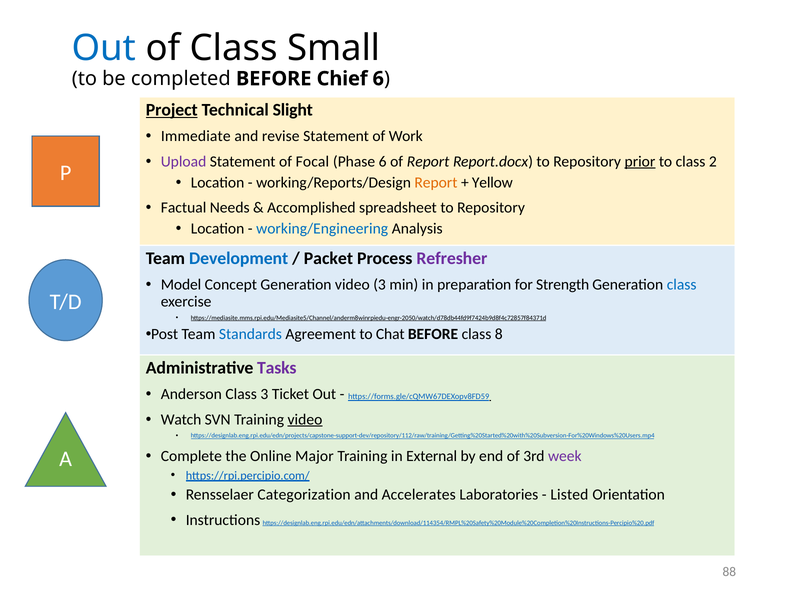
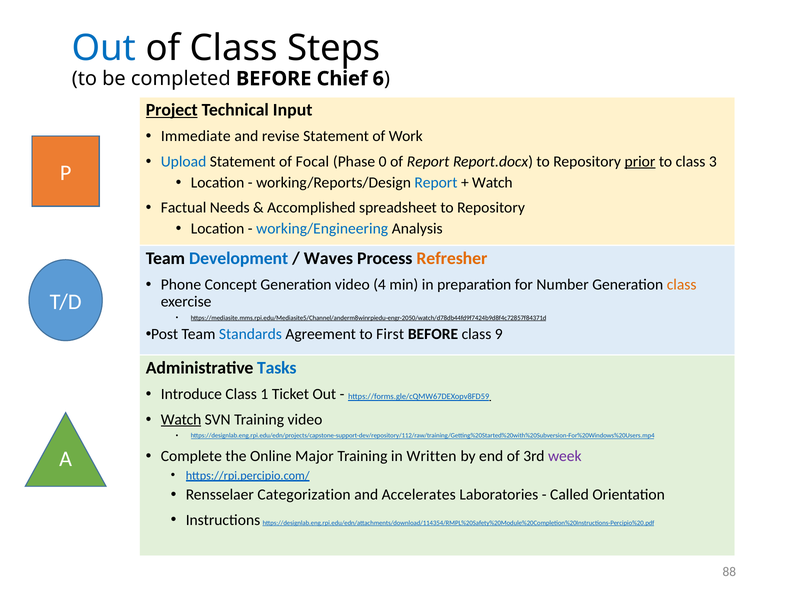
Small: Small -> Steps (334, 48)
Slight: Slight -> Input (293, 110)
Upload colour: purple -> blue (184, 162)
Phase 6: 6 -> 0 (383, 162)
2: 2 -> 3 (713, 162)
Report colour: orange -> blue (436, 183)
Yellow: Yellow -> Watch (492, 183)
Packet: Packet -> Waves (328, 259)
Refresher colour: purple -> orange (452, 259)
Model: Model -> Phone (181, 285)
video 3: 3 -> 4 (380, 285)
Strength: Strength -> Number (563, 285)
class colour: blue -> orange (682, 285)
Chat: Chat -> First (390, 334)
8: 8 -> 9 (499, 334)
Tasks colour: purple -> blue (277, 368)
Anderson: Anderson -> Introduce (191, 394)
Class 3: 3 -> 1 (264, 394)
Watch underline: none -> present (181, 420)
video underline: present -> none (305, 420)
External: External -> Written (432, 456)
Listed: Listed -> Called (569, 495)
